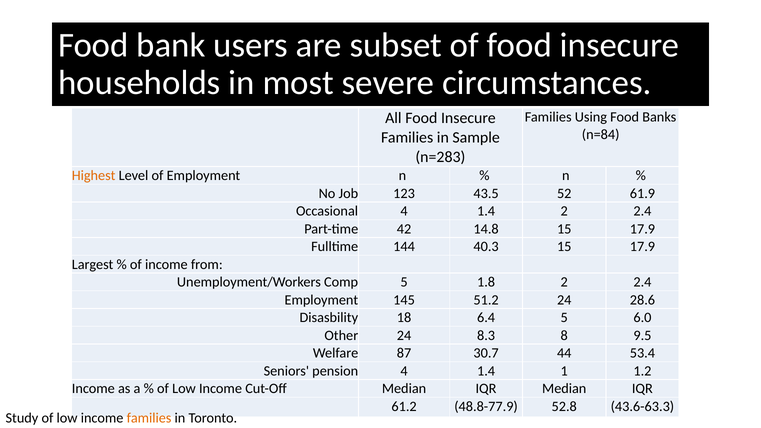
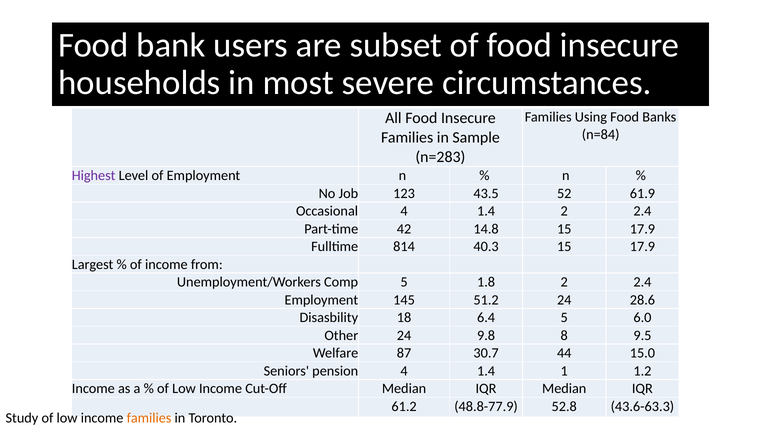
Highest colour: orange -> purple (94, 176)
144: 144 -> 814 (404, 247)
8.3: 8.3 -> 9.8 (486, 336)
53.4: 53.4 -> 15.0 (642, 353)
